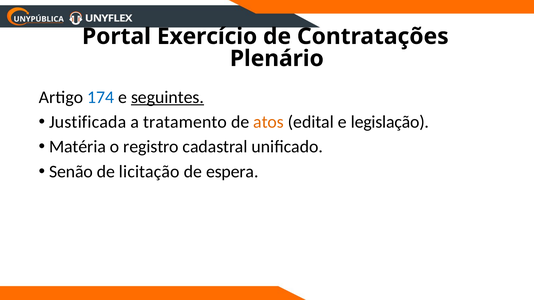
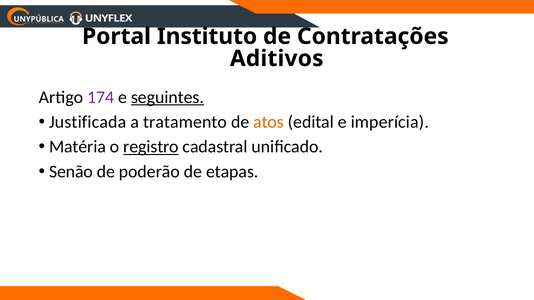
Exercício: Exercício -> Instituto (207, 36)
Plenário: Plenário -> Aditivos (277, 59)
174 colour: blue -> purple (101, 97)
legislação: legislação -> imperícia (390, 122)
registro underline: none -> present (151, 147)
licitação: licitação -> poderão (149, 172)
espera: espera -> etapas (232, 172)
